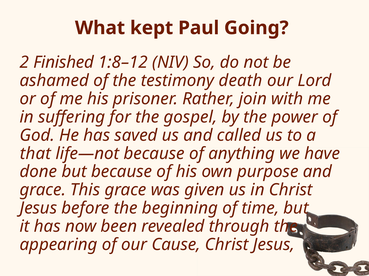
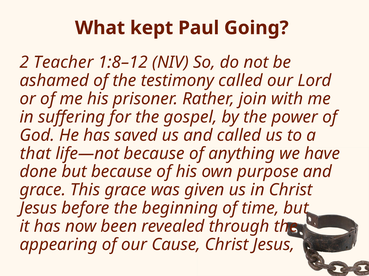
Finished: Finished -> Teacher (63, 63)
testimony death: death -> called (241, 81)
